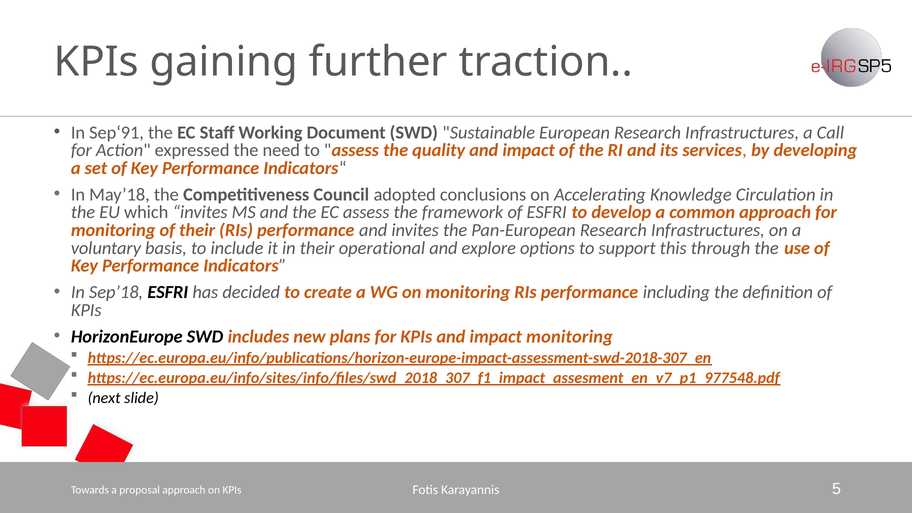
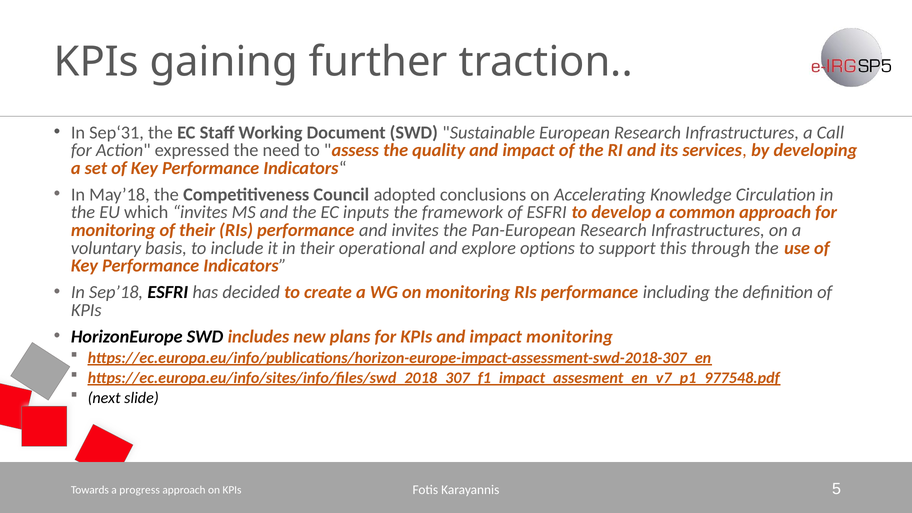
Sep‘91: Sep‘91 -> Sep‘31 (117, 132)
EC assess: assess -> inputs (366, 212)
proposal: proposal -> progress (140, 490)
